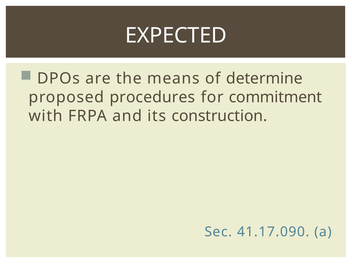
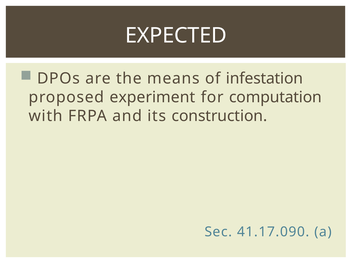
determine: determine -> infestation (265, 78)
procedures: procedures -> experiment (152, 97)
commitment: commitment -> computation (275, 97)
